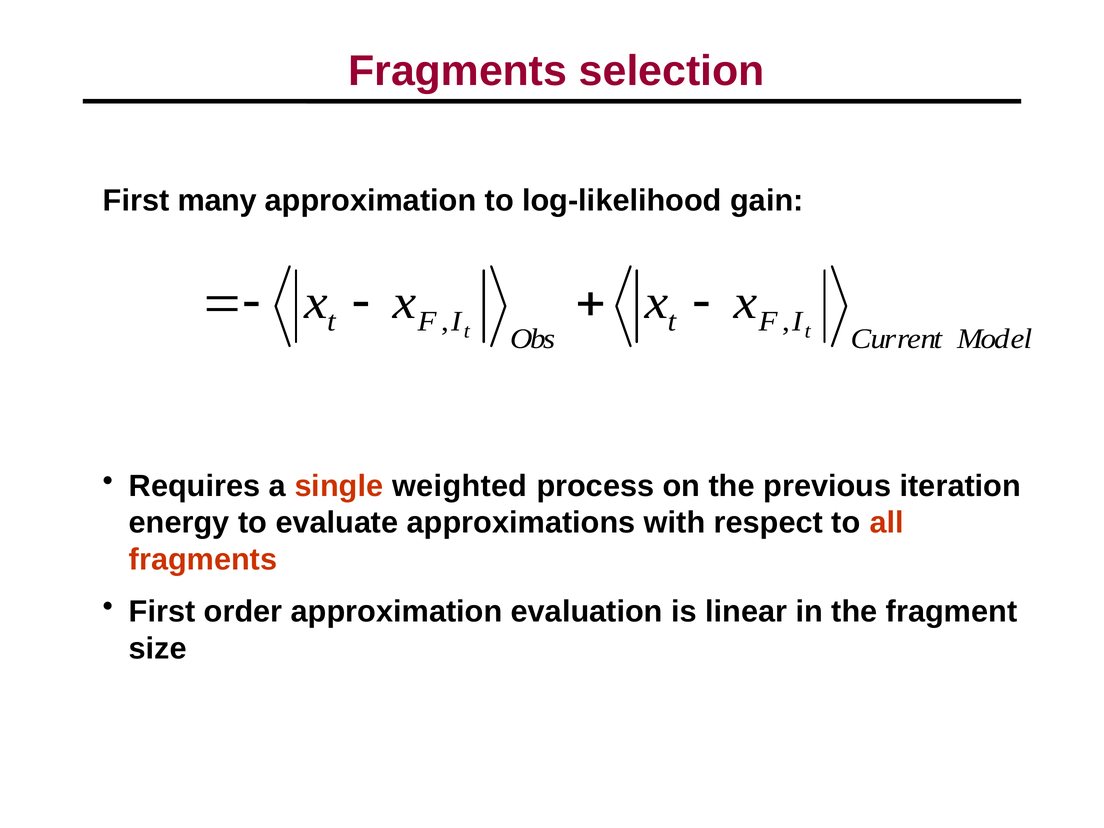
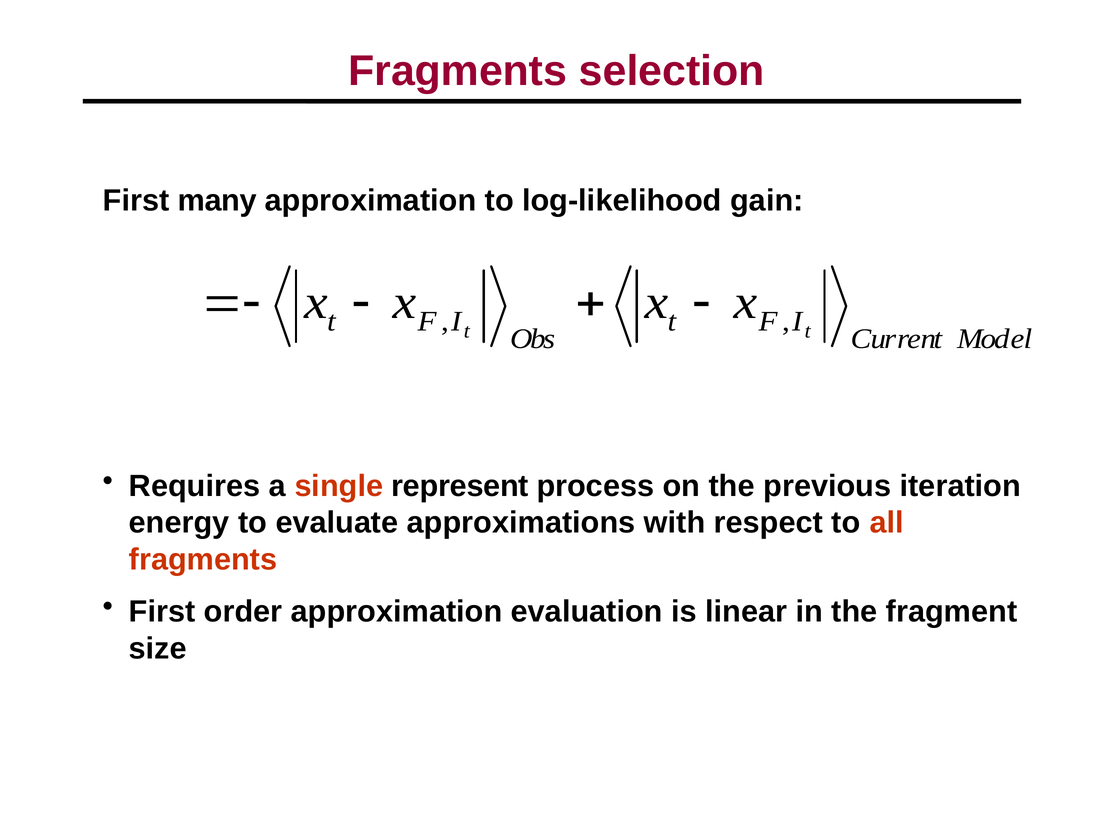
weighted: weighted -> represent (460, 486)
